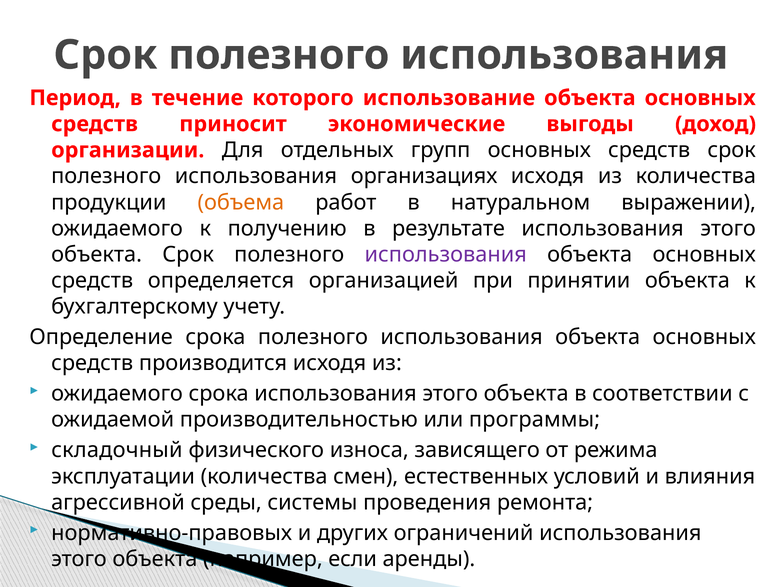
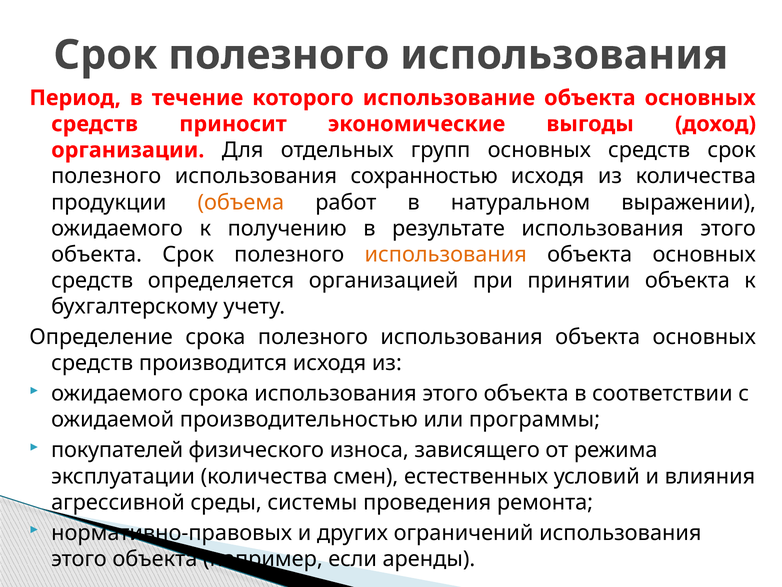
организациях: организациях -> сохранностью (424, 176)
использования colour: purple -> orange (446, 254)
складочный: складочный -> покупателей (117, 450)
